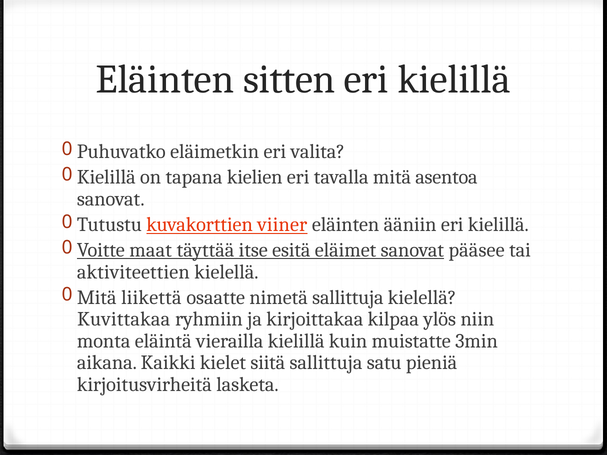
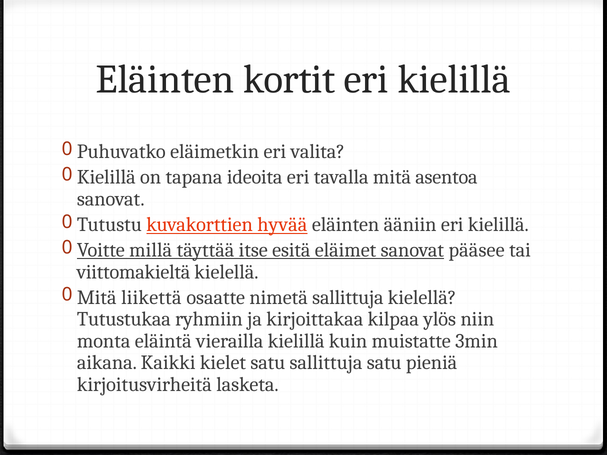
sitten: sitten -> kortit (289, 80)
kielien: kielien -> ideoita (255, 177)
viiner: viiner -> hyvää (282, 225)
maat: maat -> millä (151, 250)
aktiviteettien: aktiviteettien -> viittomakieltä (133, 272)
Kuvittakaa: Kuvittakaa -> Tutustukaa (124, 319)
kielet siitä: siitä -> satu (268, 363)
